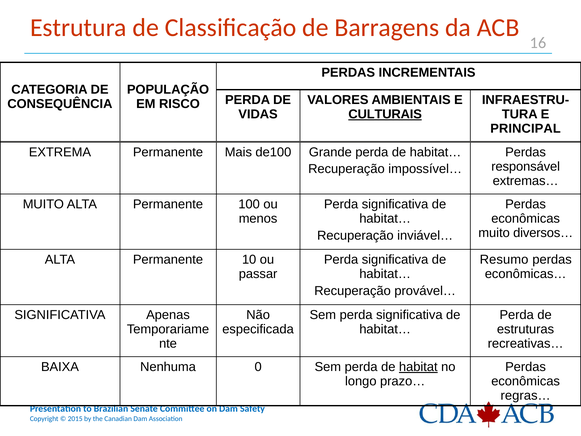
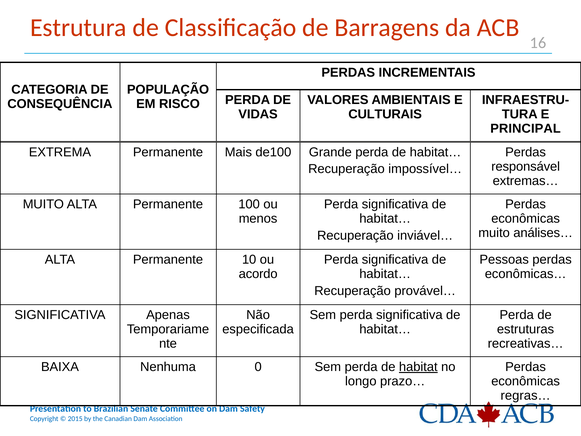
CULTURAIS underline: present -> none (385, 114)
diversos…: diversos… -> análises… (543, 233)
Resumo: Resumo -> Pessoas (504, 259)
passar: passar -> acordo (258, 274)
